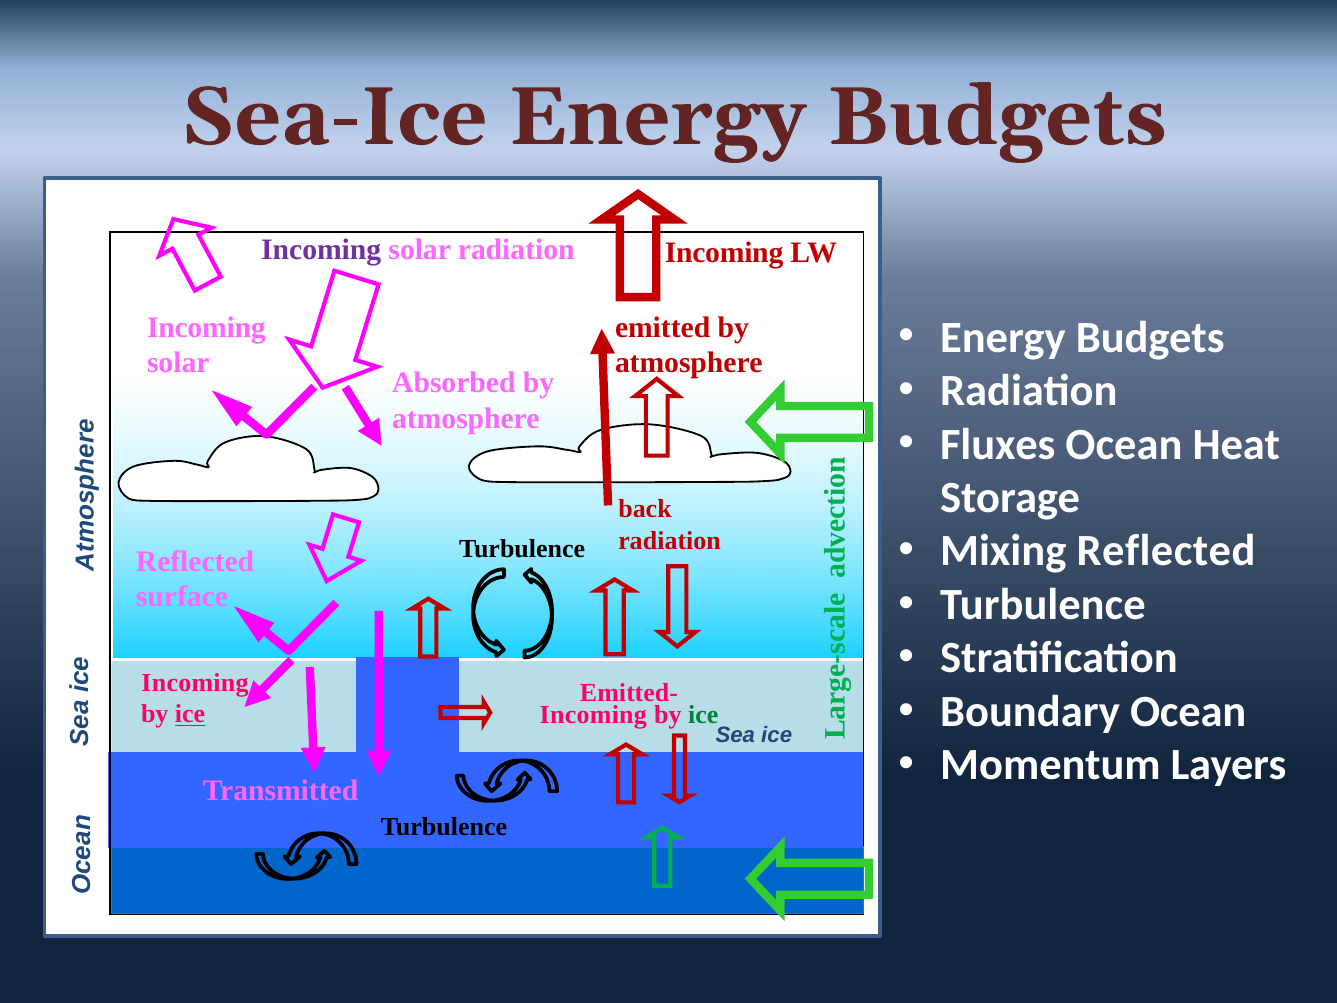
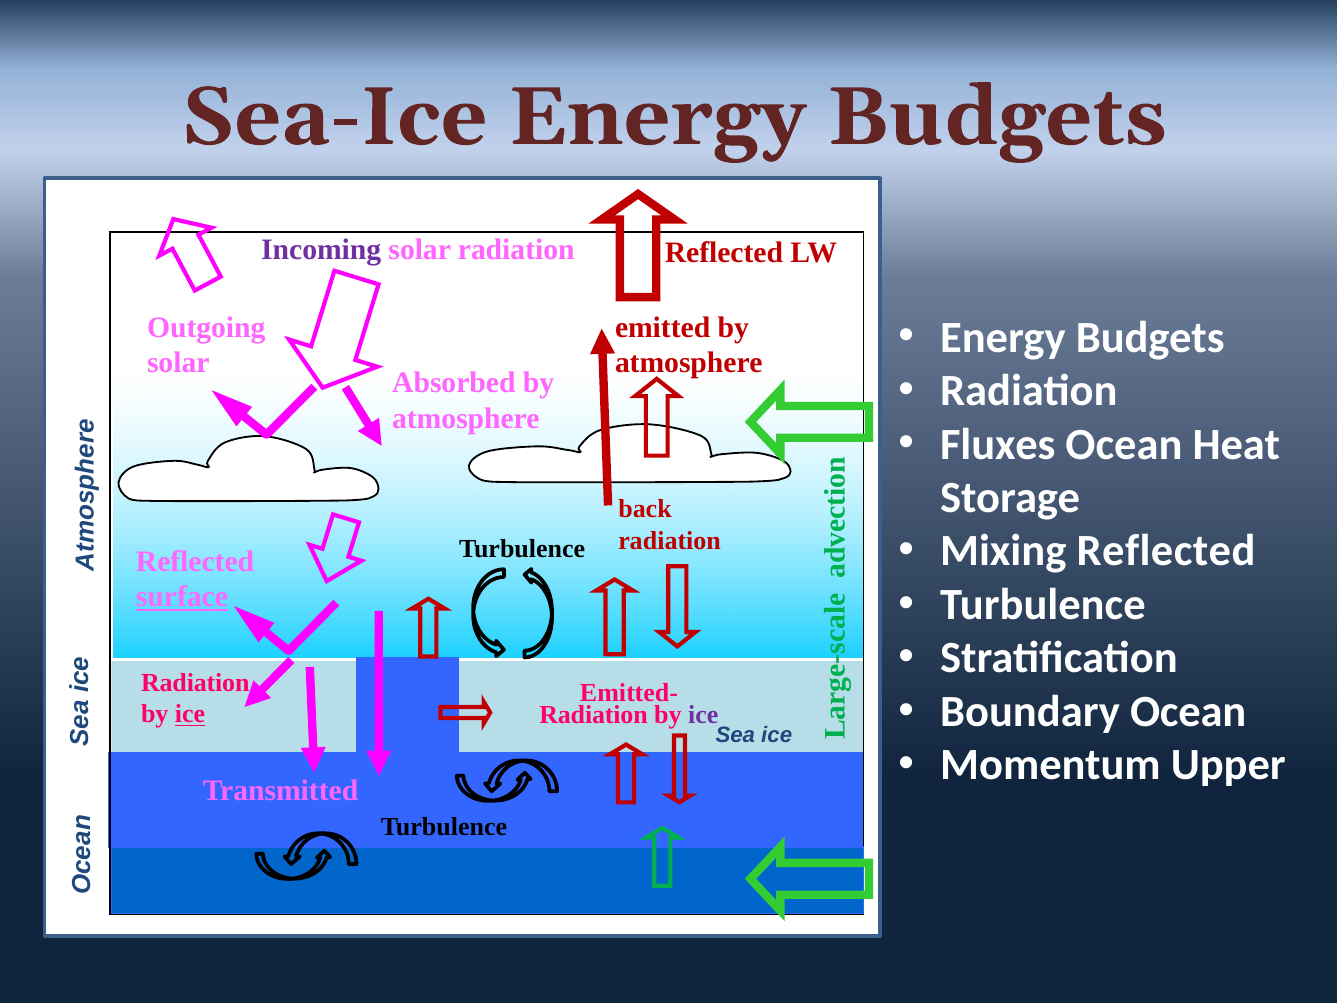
Incoming: Incoming -> Reflected (724, 253)
Incoming: Incoming -> Outgoing (206, 327)
surface underline: none -> present (182, 597)
Incoming: Incoming -> Radiation (195, 683)
Incoming: Incoming -> Radiation (594, 714)
ice colour: green -> purple (703, 714)
Layers: Layers -> Upper (1228, 765)
